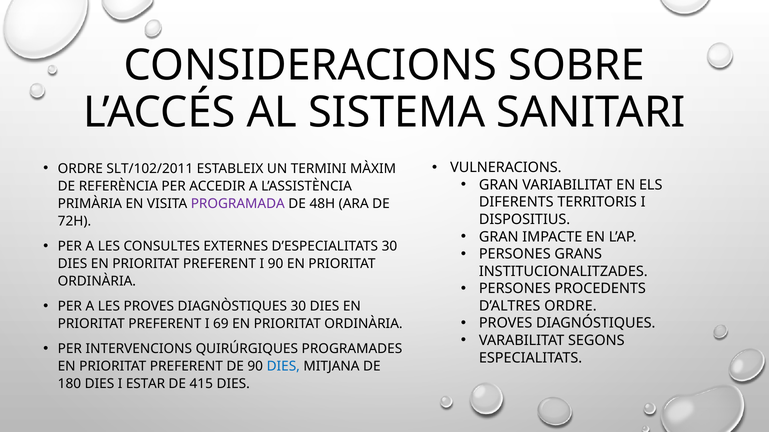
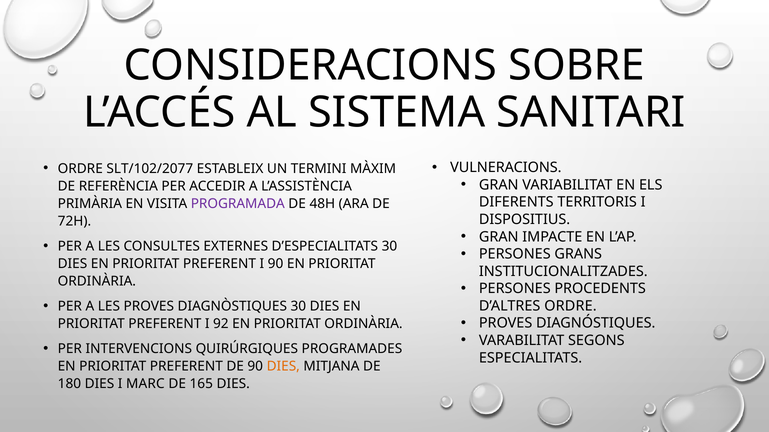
SLT/102/2011: SLT/102/2011 -> SLT/102/2077 (150, 169)
69: 69 -> 92 (221, 324)
DIES colour: blue -> orange (283, 367)
ESTAR: ESTAR -> MARC (145, 384)
415: 415 -> 165 (201, 384)
